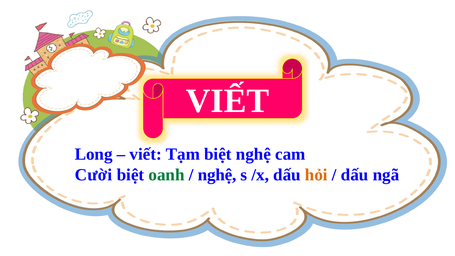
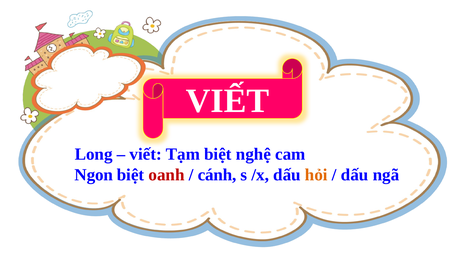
Cười: Cười -> Ngon (94, 175)
oanh colour: green -> red (167, 175)
nghệ: nghệ -> cánh (217, 175)
